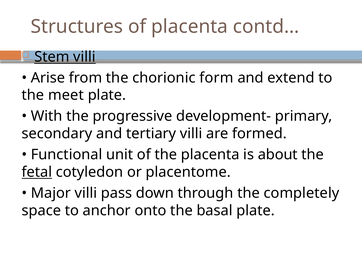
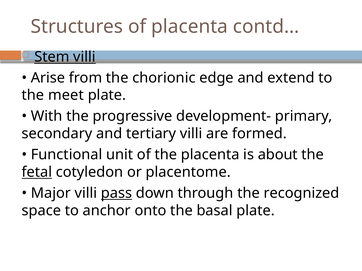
form: form -> edge (217, 78)
pass underline: none -> present (116, 194)
completely: completely -> recognized (301, 194)
